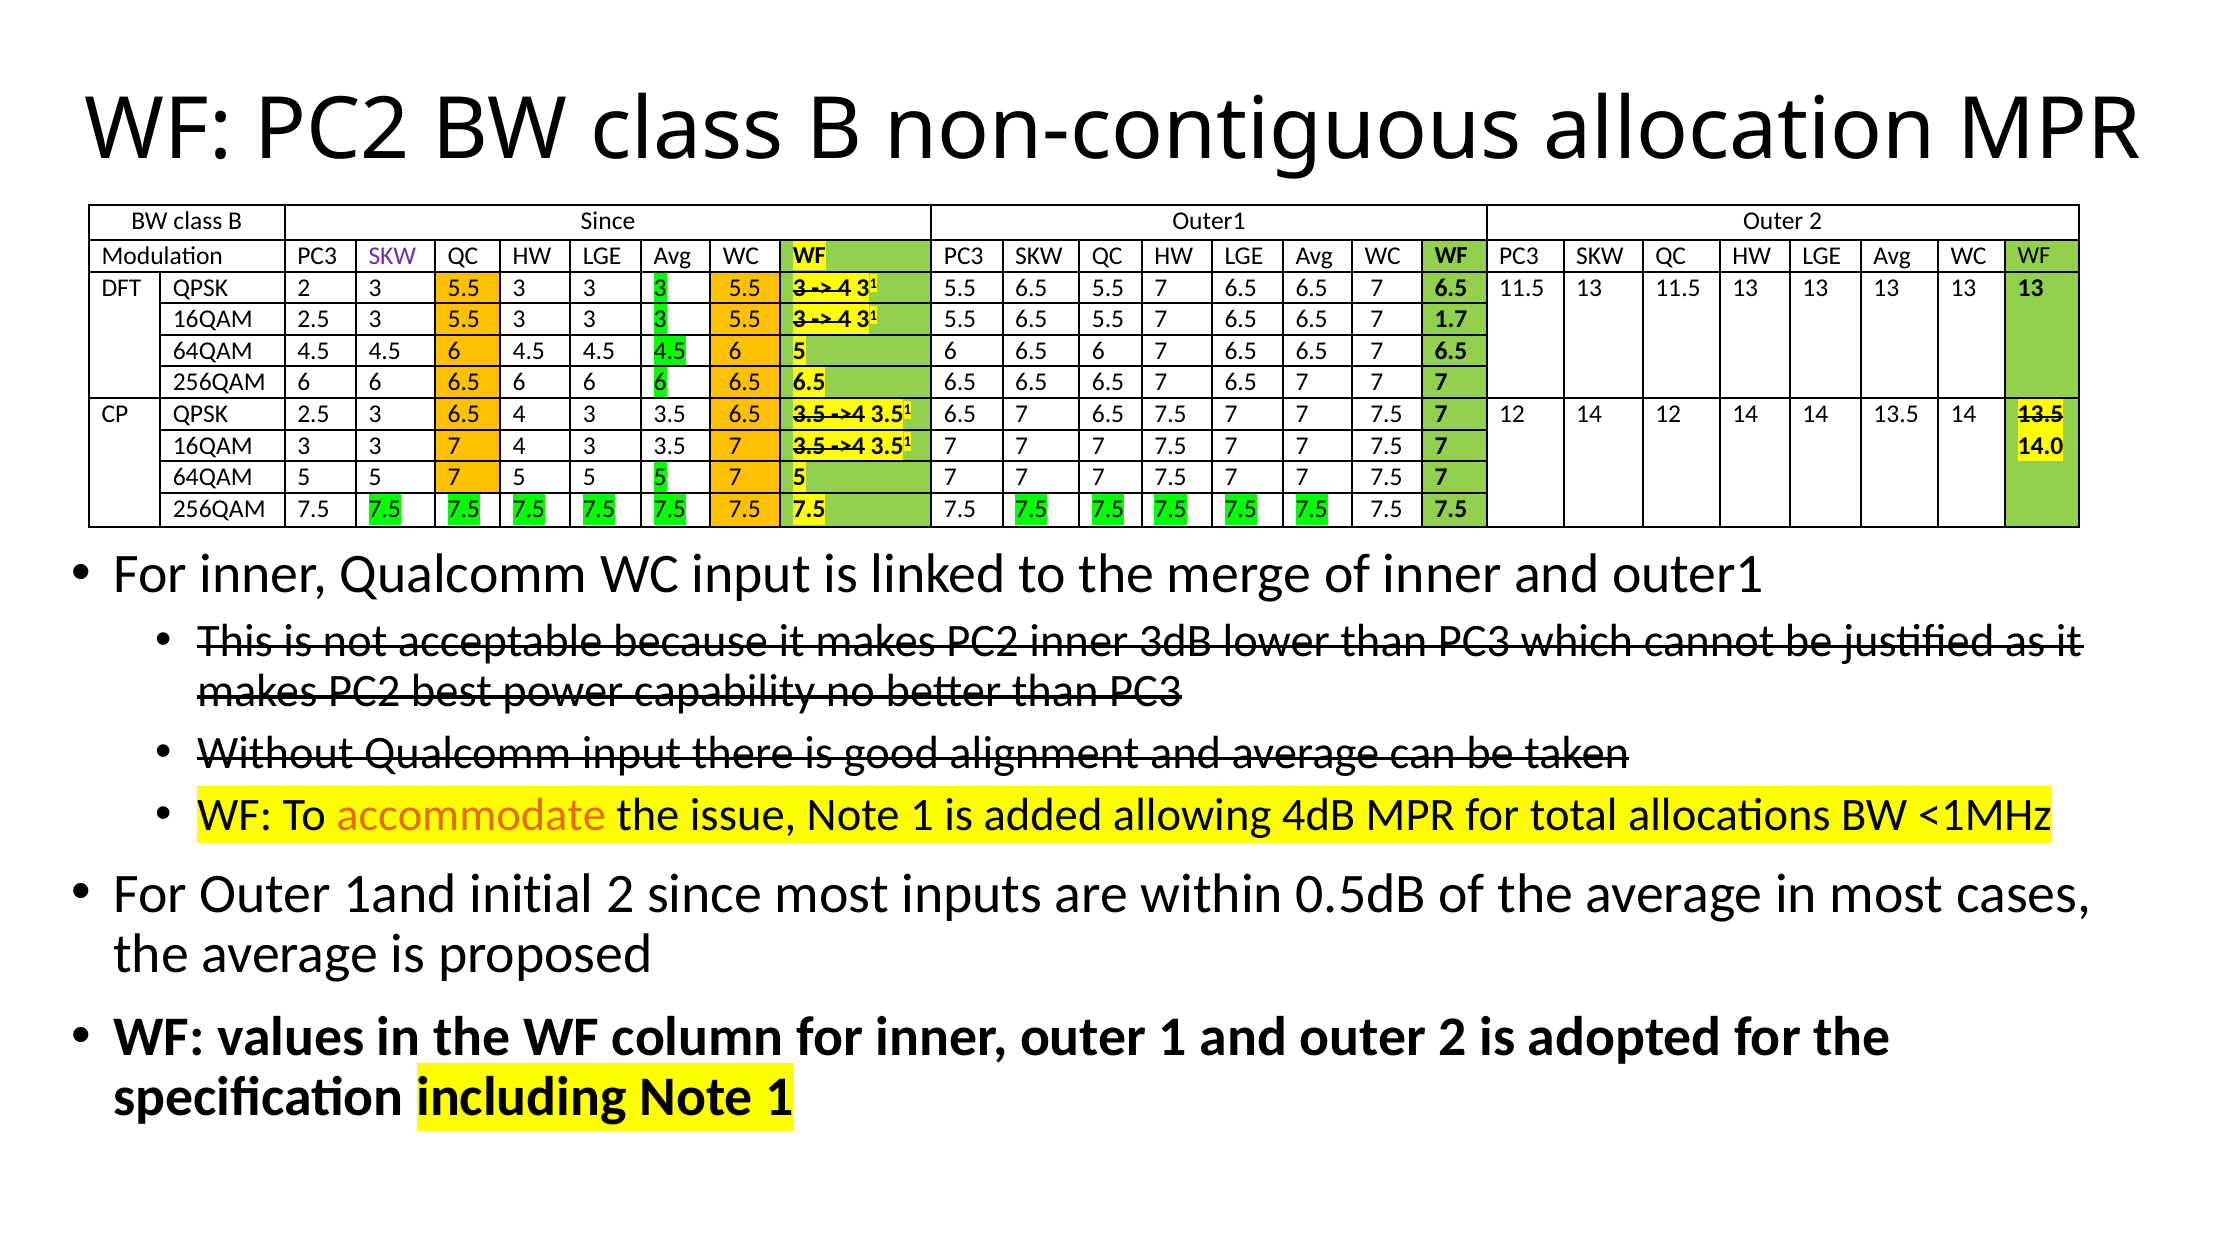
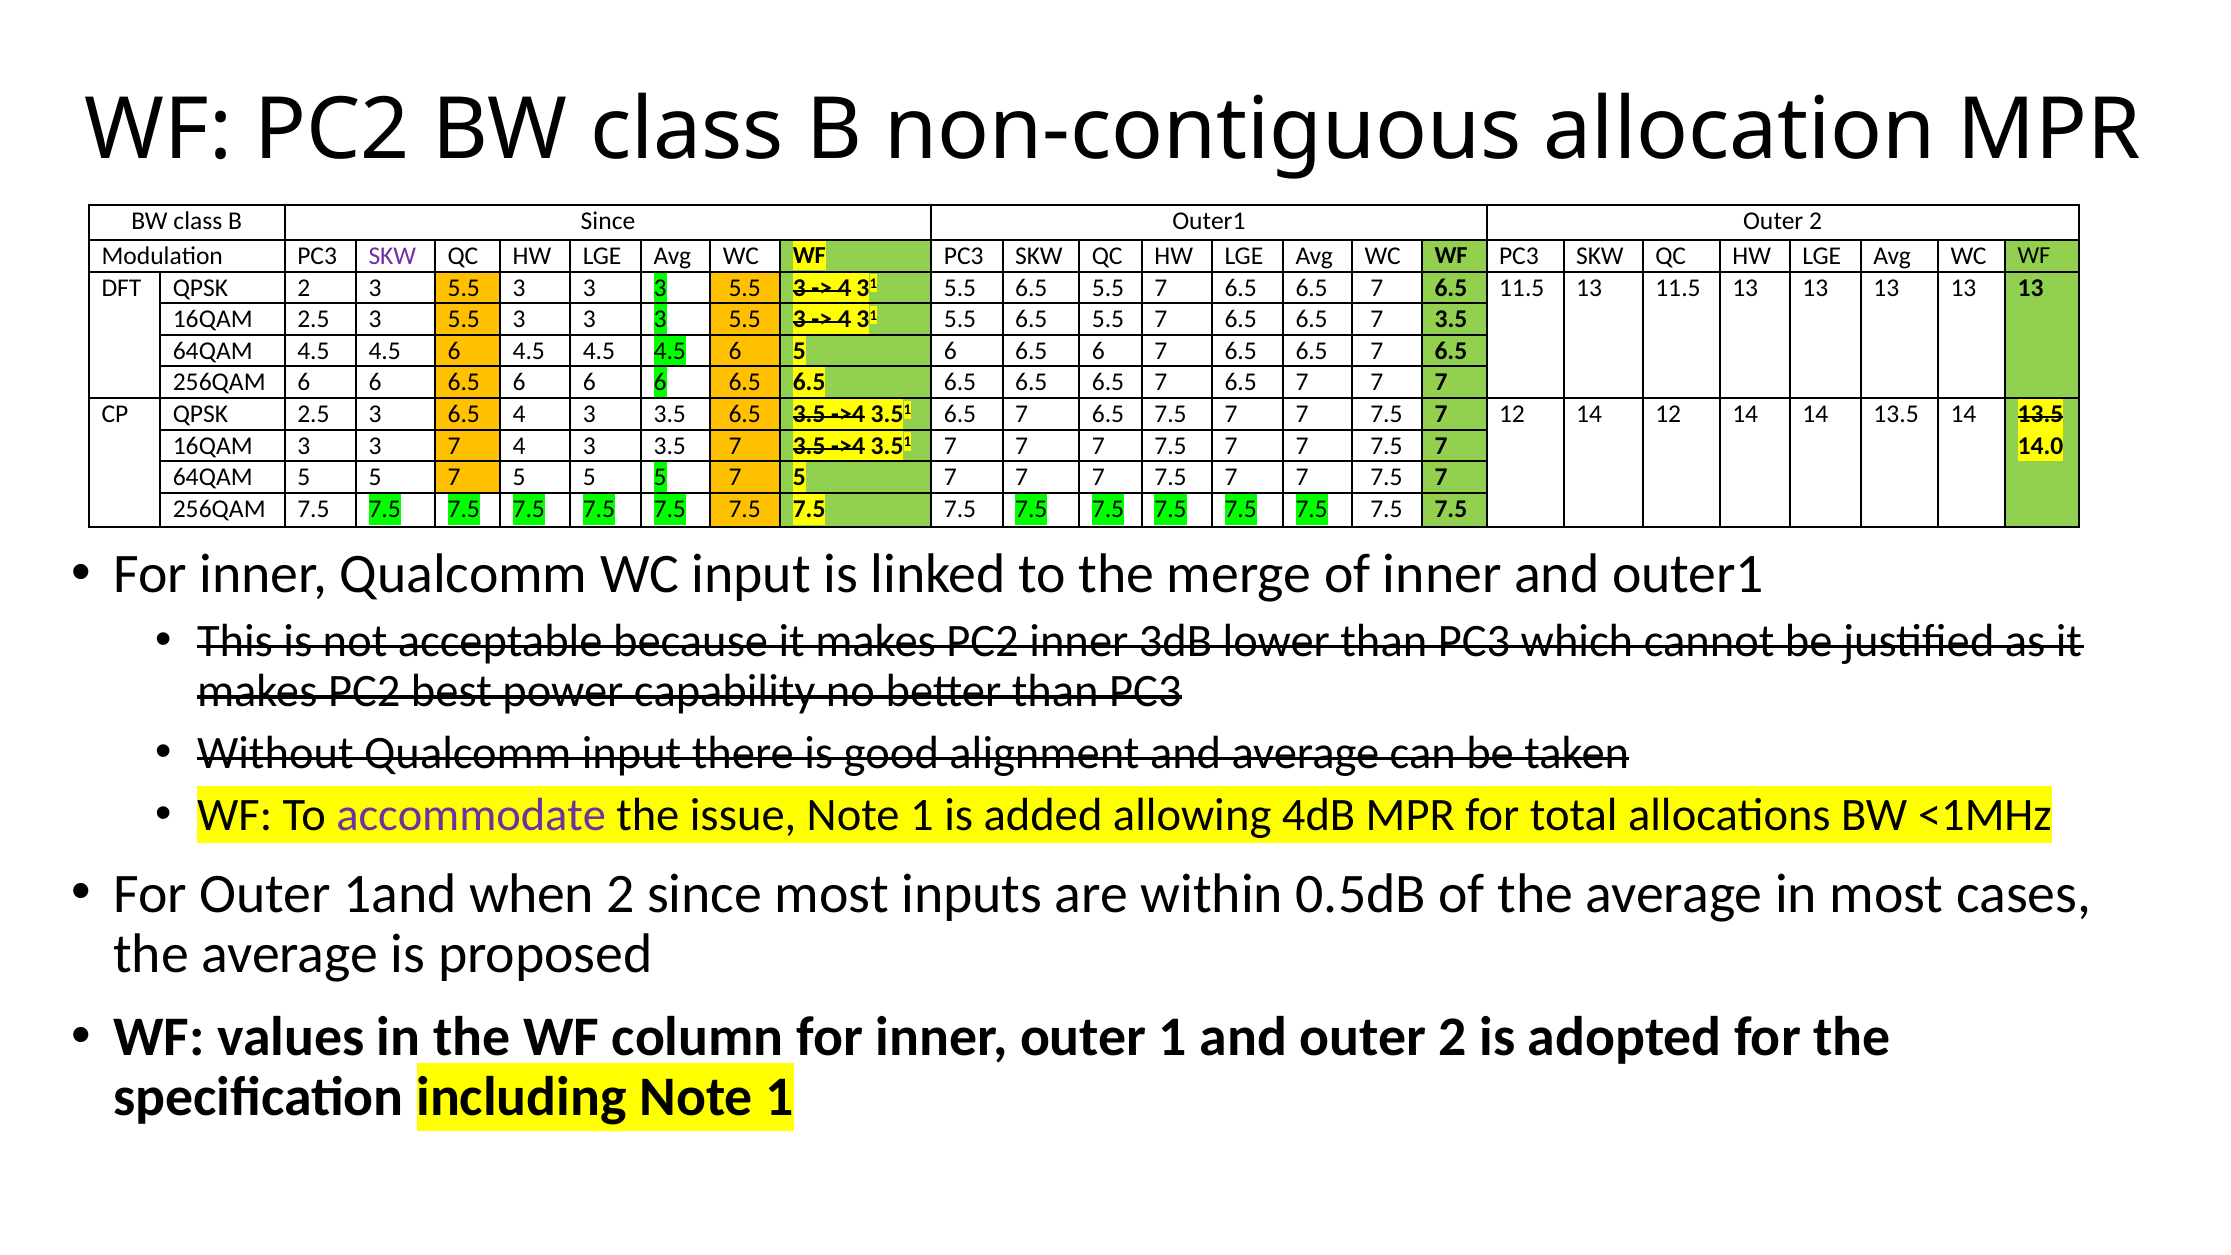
6.5 7 1.7: 1.7 -> 3.5 (1451, 319)
accommodate colour: orange -> purple (471, 815)
initial: initial -> when (532, 894)
